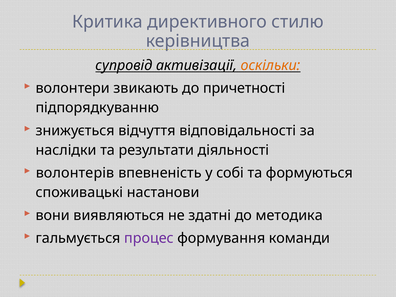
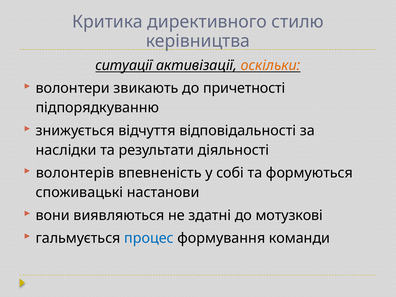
супровід: супровід -> ситуації (124, 65)
методика: методика -> мотузкові (289, 215)
процес colour: purple -> blue (149, 238)
